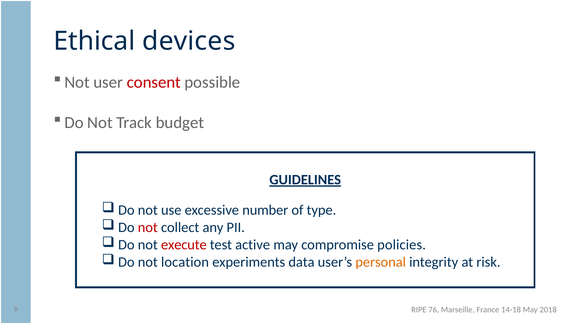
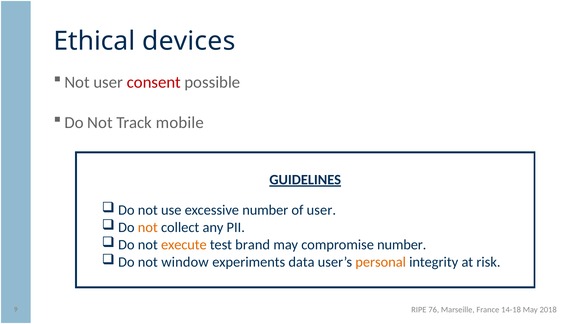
budget: budget -> mobile (180, 123)
of type: type -> user (321, 210)
not colour: red -> orange (148, 228)
execute colour: red -> orange (184, 245)
active: active -> brand (253, 245)
compromise policies: policies -> number (402, 245)
location: location -> window (185, 262)
